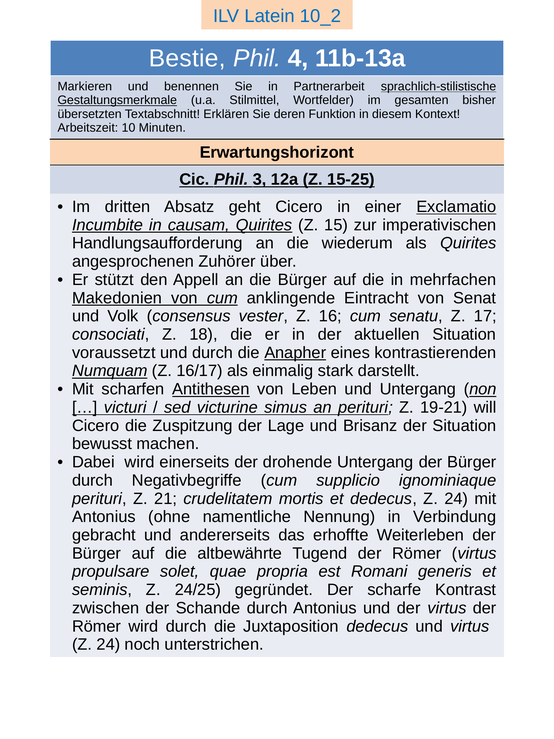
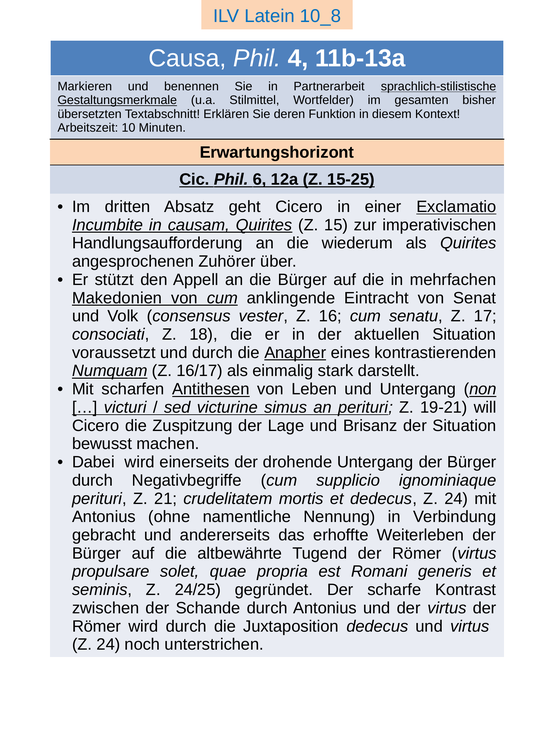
10_2: 10_2 -> 10_8 (320, 16)
Bestie: Bestie -> Causa (187, 58)
3: 3 -> 6 (260, 179)
